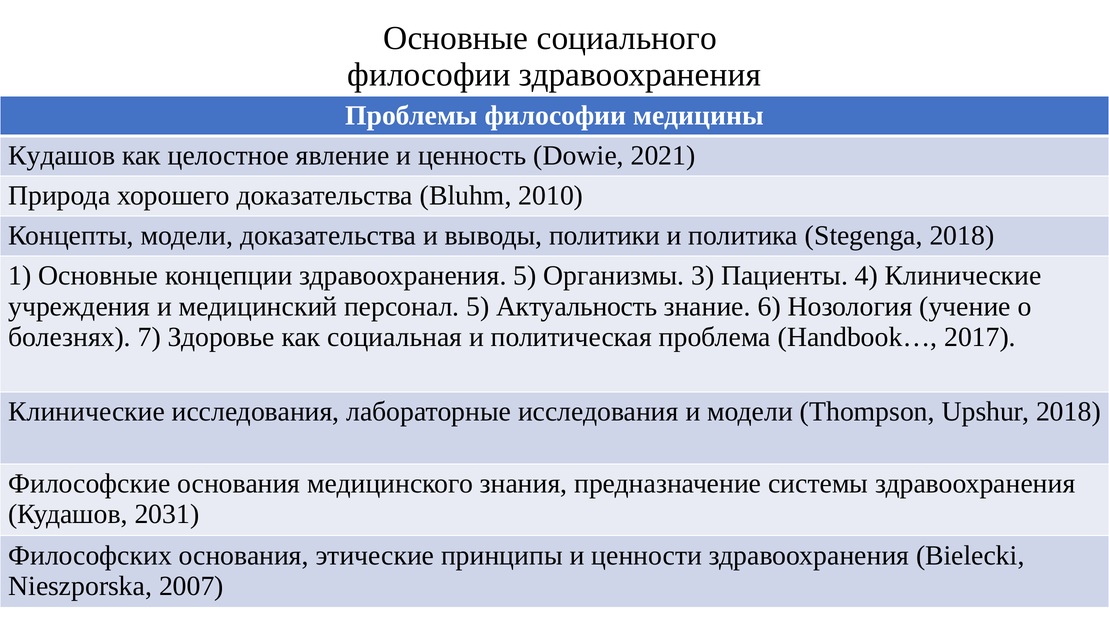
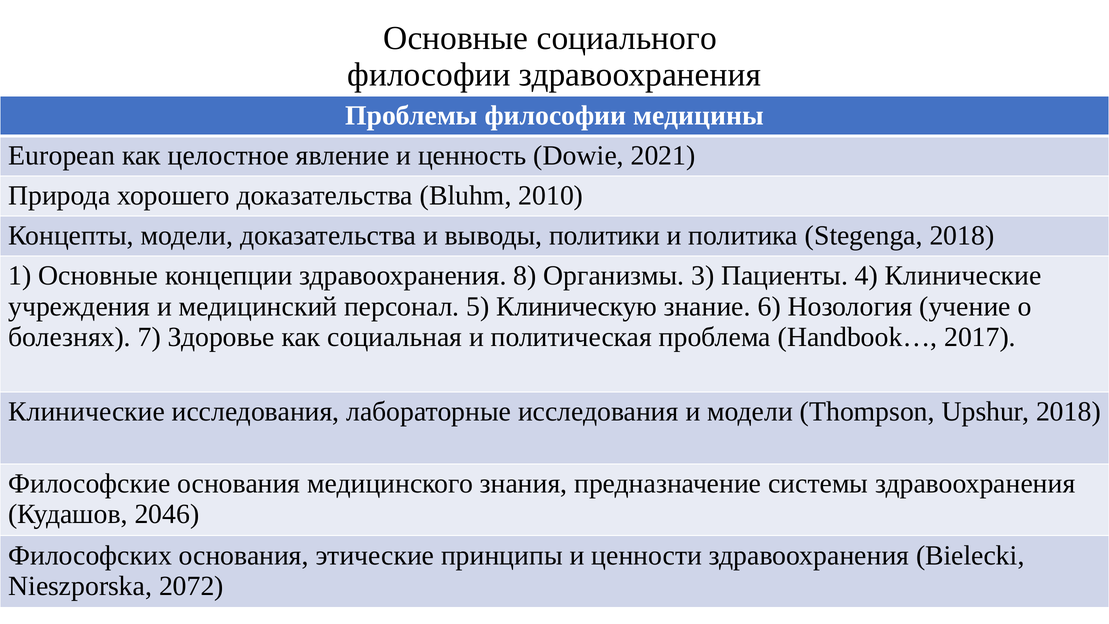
Кудашов: Кудашов -> European (62, 156)
здравоохранения 5: 5 -> 8 (525, 276)
Актуальность: Актуальность -> Клиническую (577, 306)
2031: 2031 -> 2046 (167, 514)
2007: 2007 -> 2072 (191, 586)
